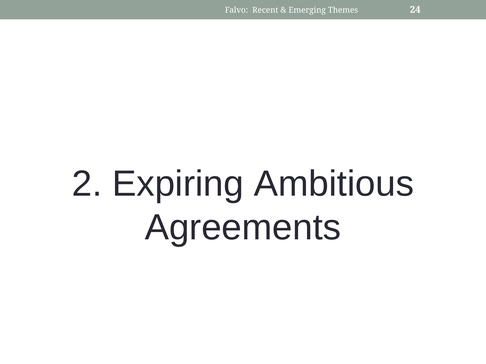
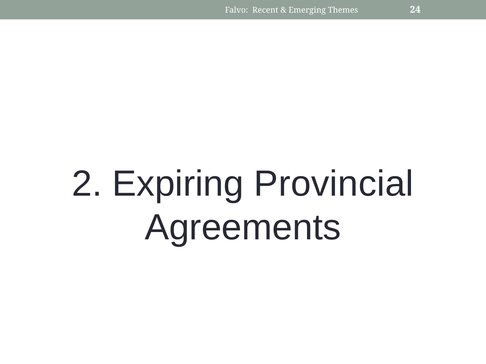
Ambitious: Ambitious -> Provincial (334, 184)
